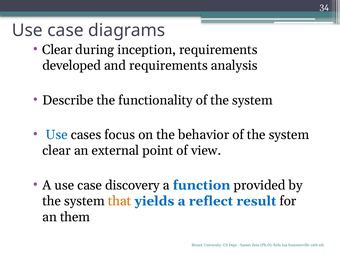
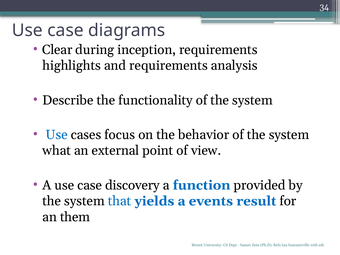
developed: developed -> highlights (72, 66)
clear: clear -> what (57, 151)
that colour: orange -> blue (120, 201)
reflect: reflect -> events (211, 201)
